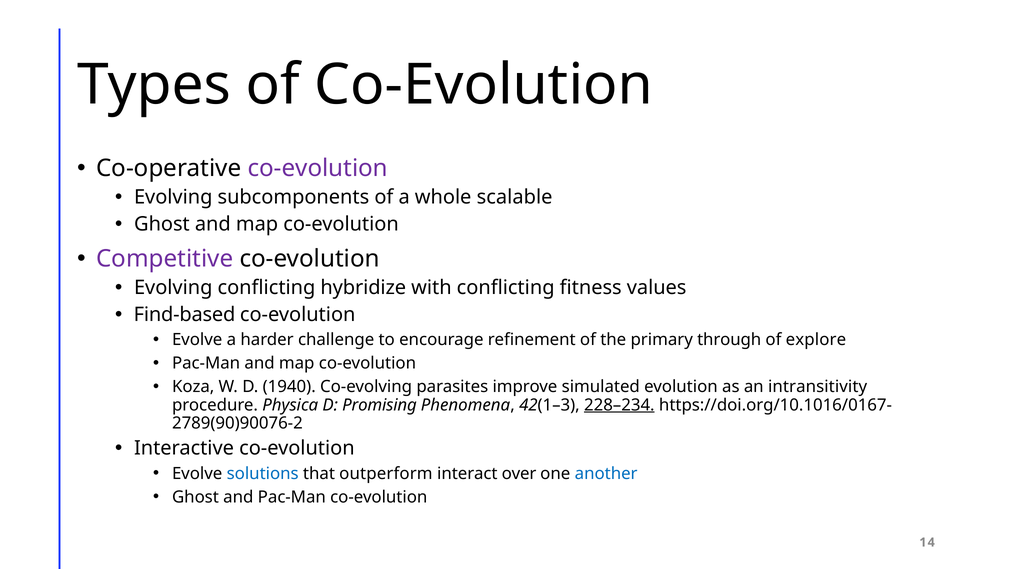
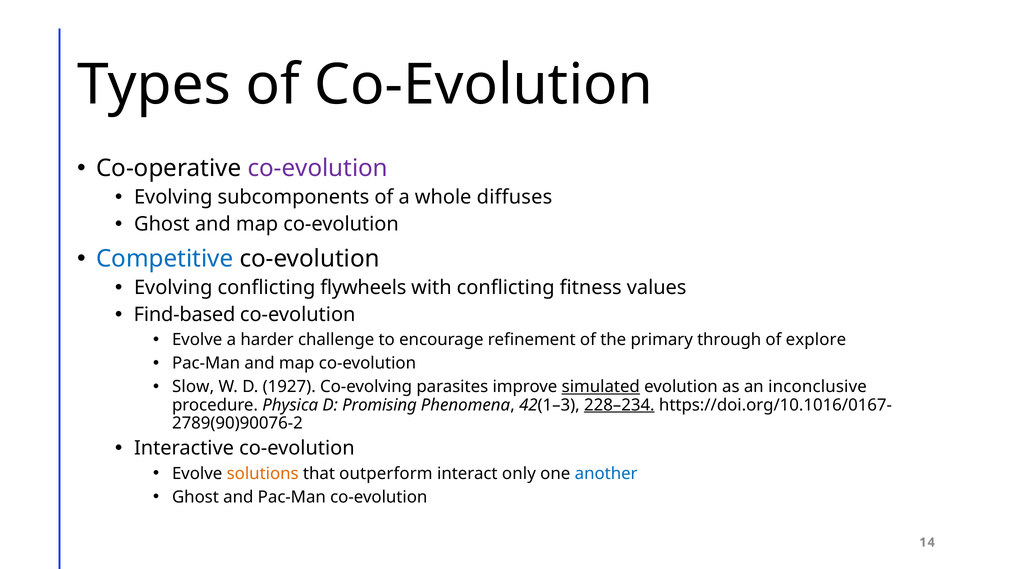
scalable: scalable -> diffuses (514, 197)
Competitive colour: purple -> blue (165, 259)
hybridize: hybridize -> flywheels (363, 288)
Koza: Koza -> Slow (193, 387)
1940: 1940 -> 1927 (289, 387)
simulated underline: none -> present (601, 387)
intransitivity: intransitivity -> inconclusive (818, 387)
solutions colour: blue -> orange (263, 474)
over: over -> only (519, 474)
